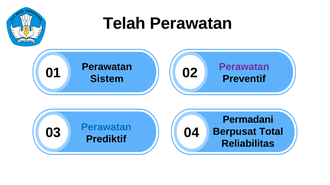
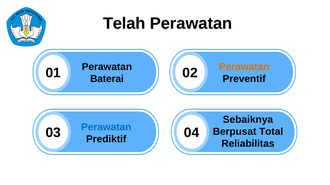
Sistem: Sistem -> Baterai (107, 79)
Perawatan colour: purple -> orange (244, 67)
Permadani: Permadani -> Sebaiknya (248, 120)
